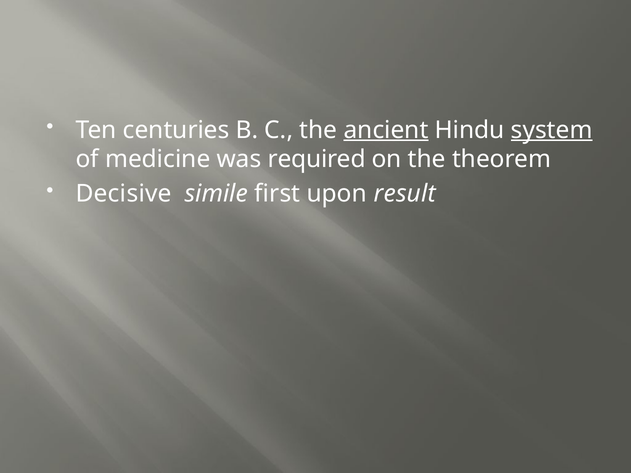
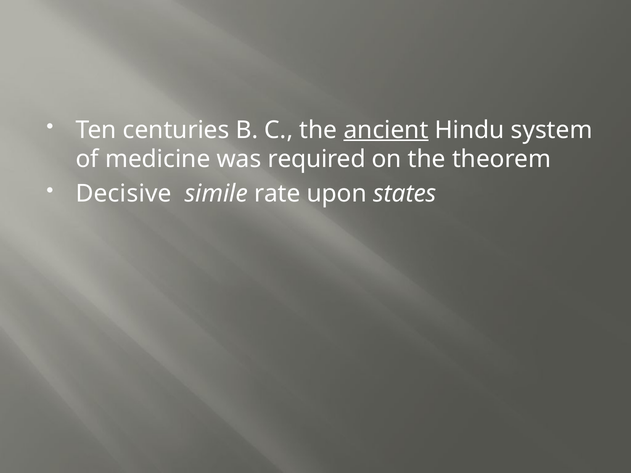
system underline: present -> none (552, 130)
first: first -> rate (277, 194)
result: result -> states (405, 194)
